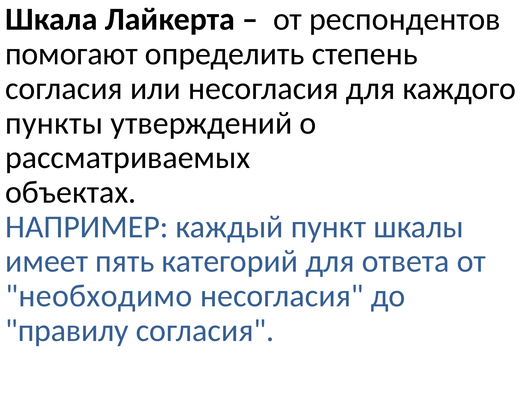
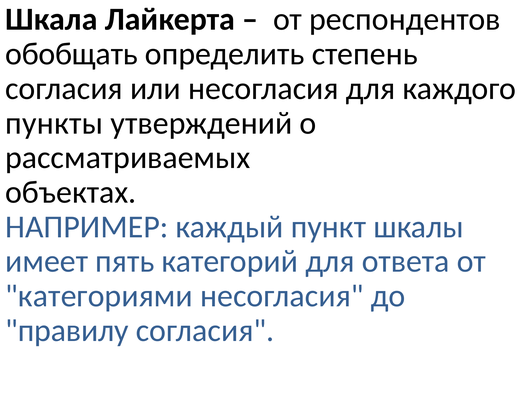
помогают: помогают -> обобщать (71, 54)
необходимо: необходимо -> категориями (99, 295)
